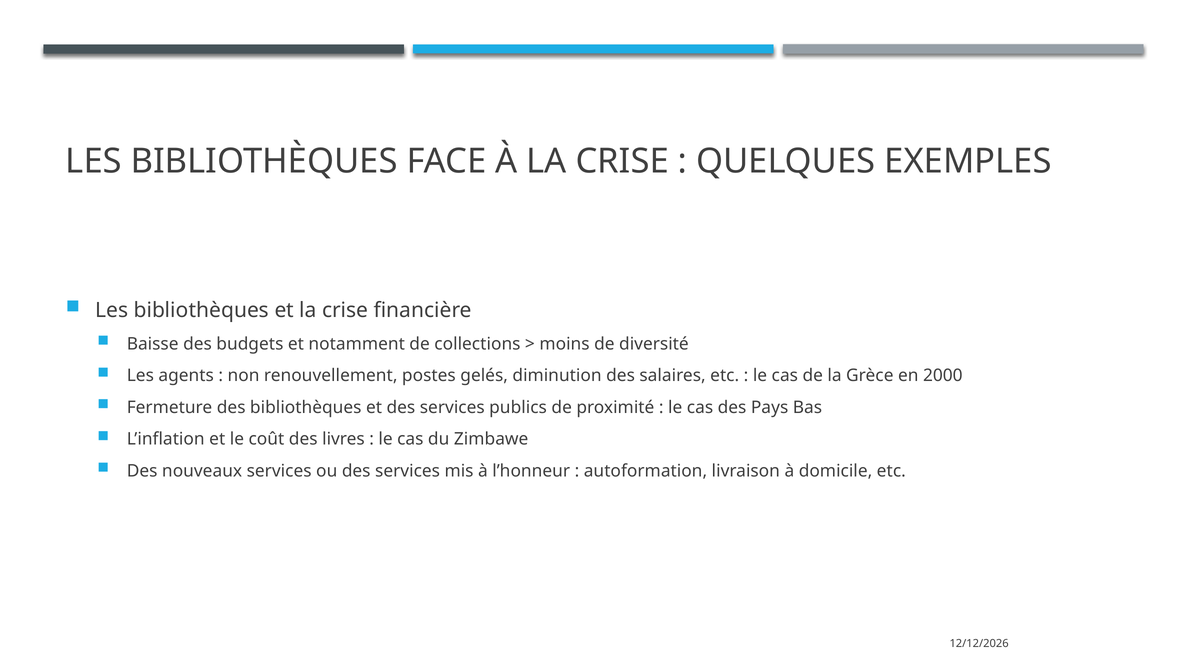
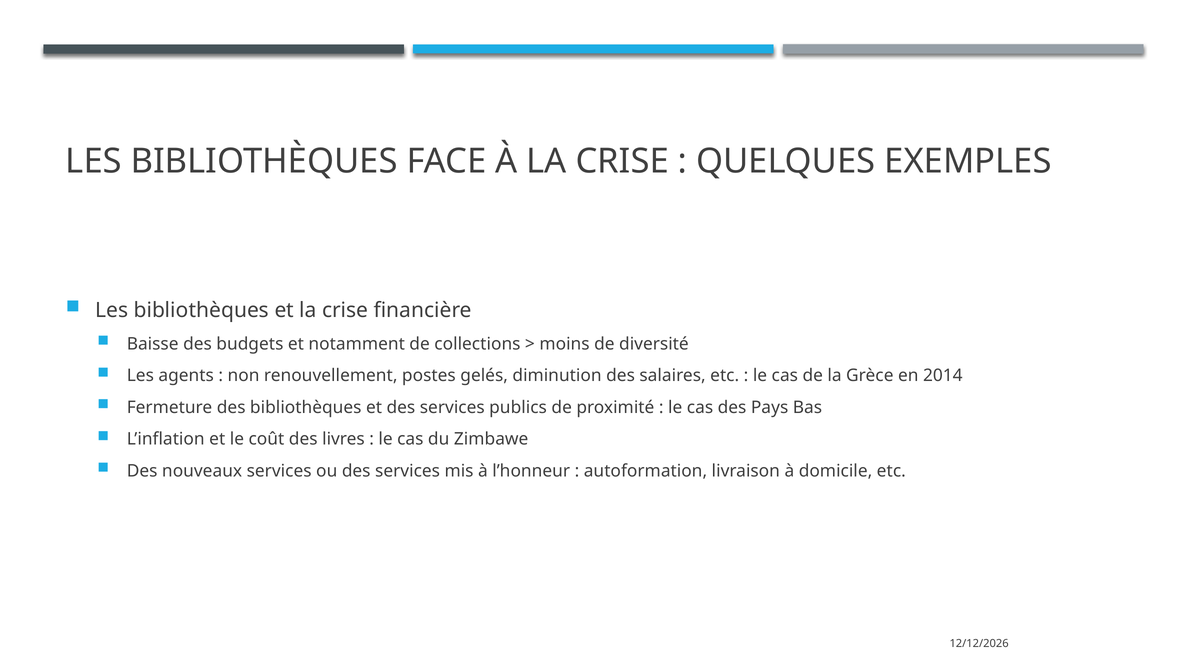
2000: 2000 -> 2014 (943, 376)
